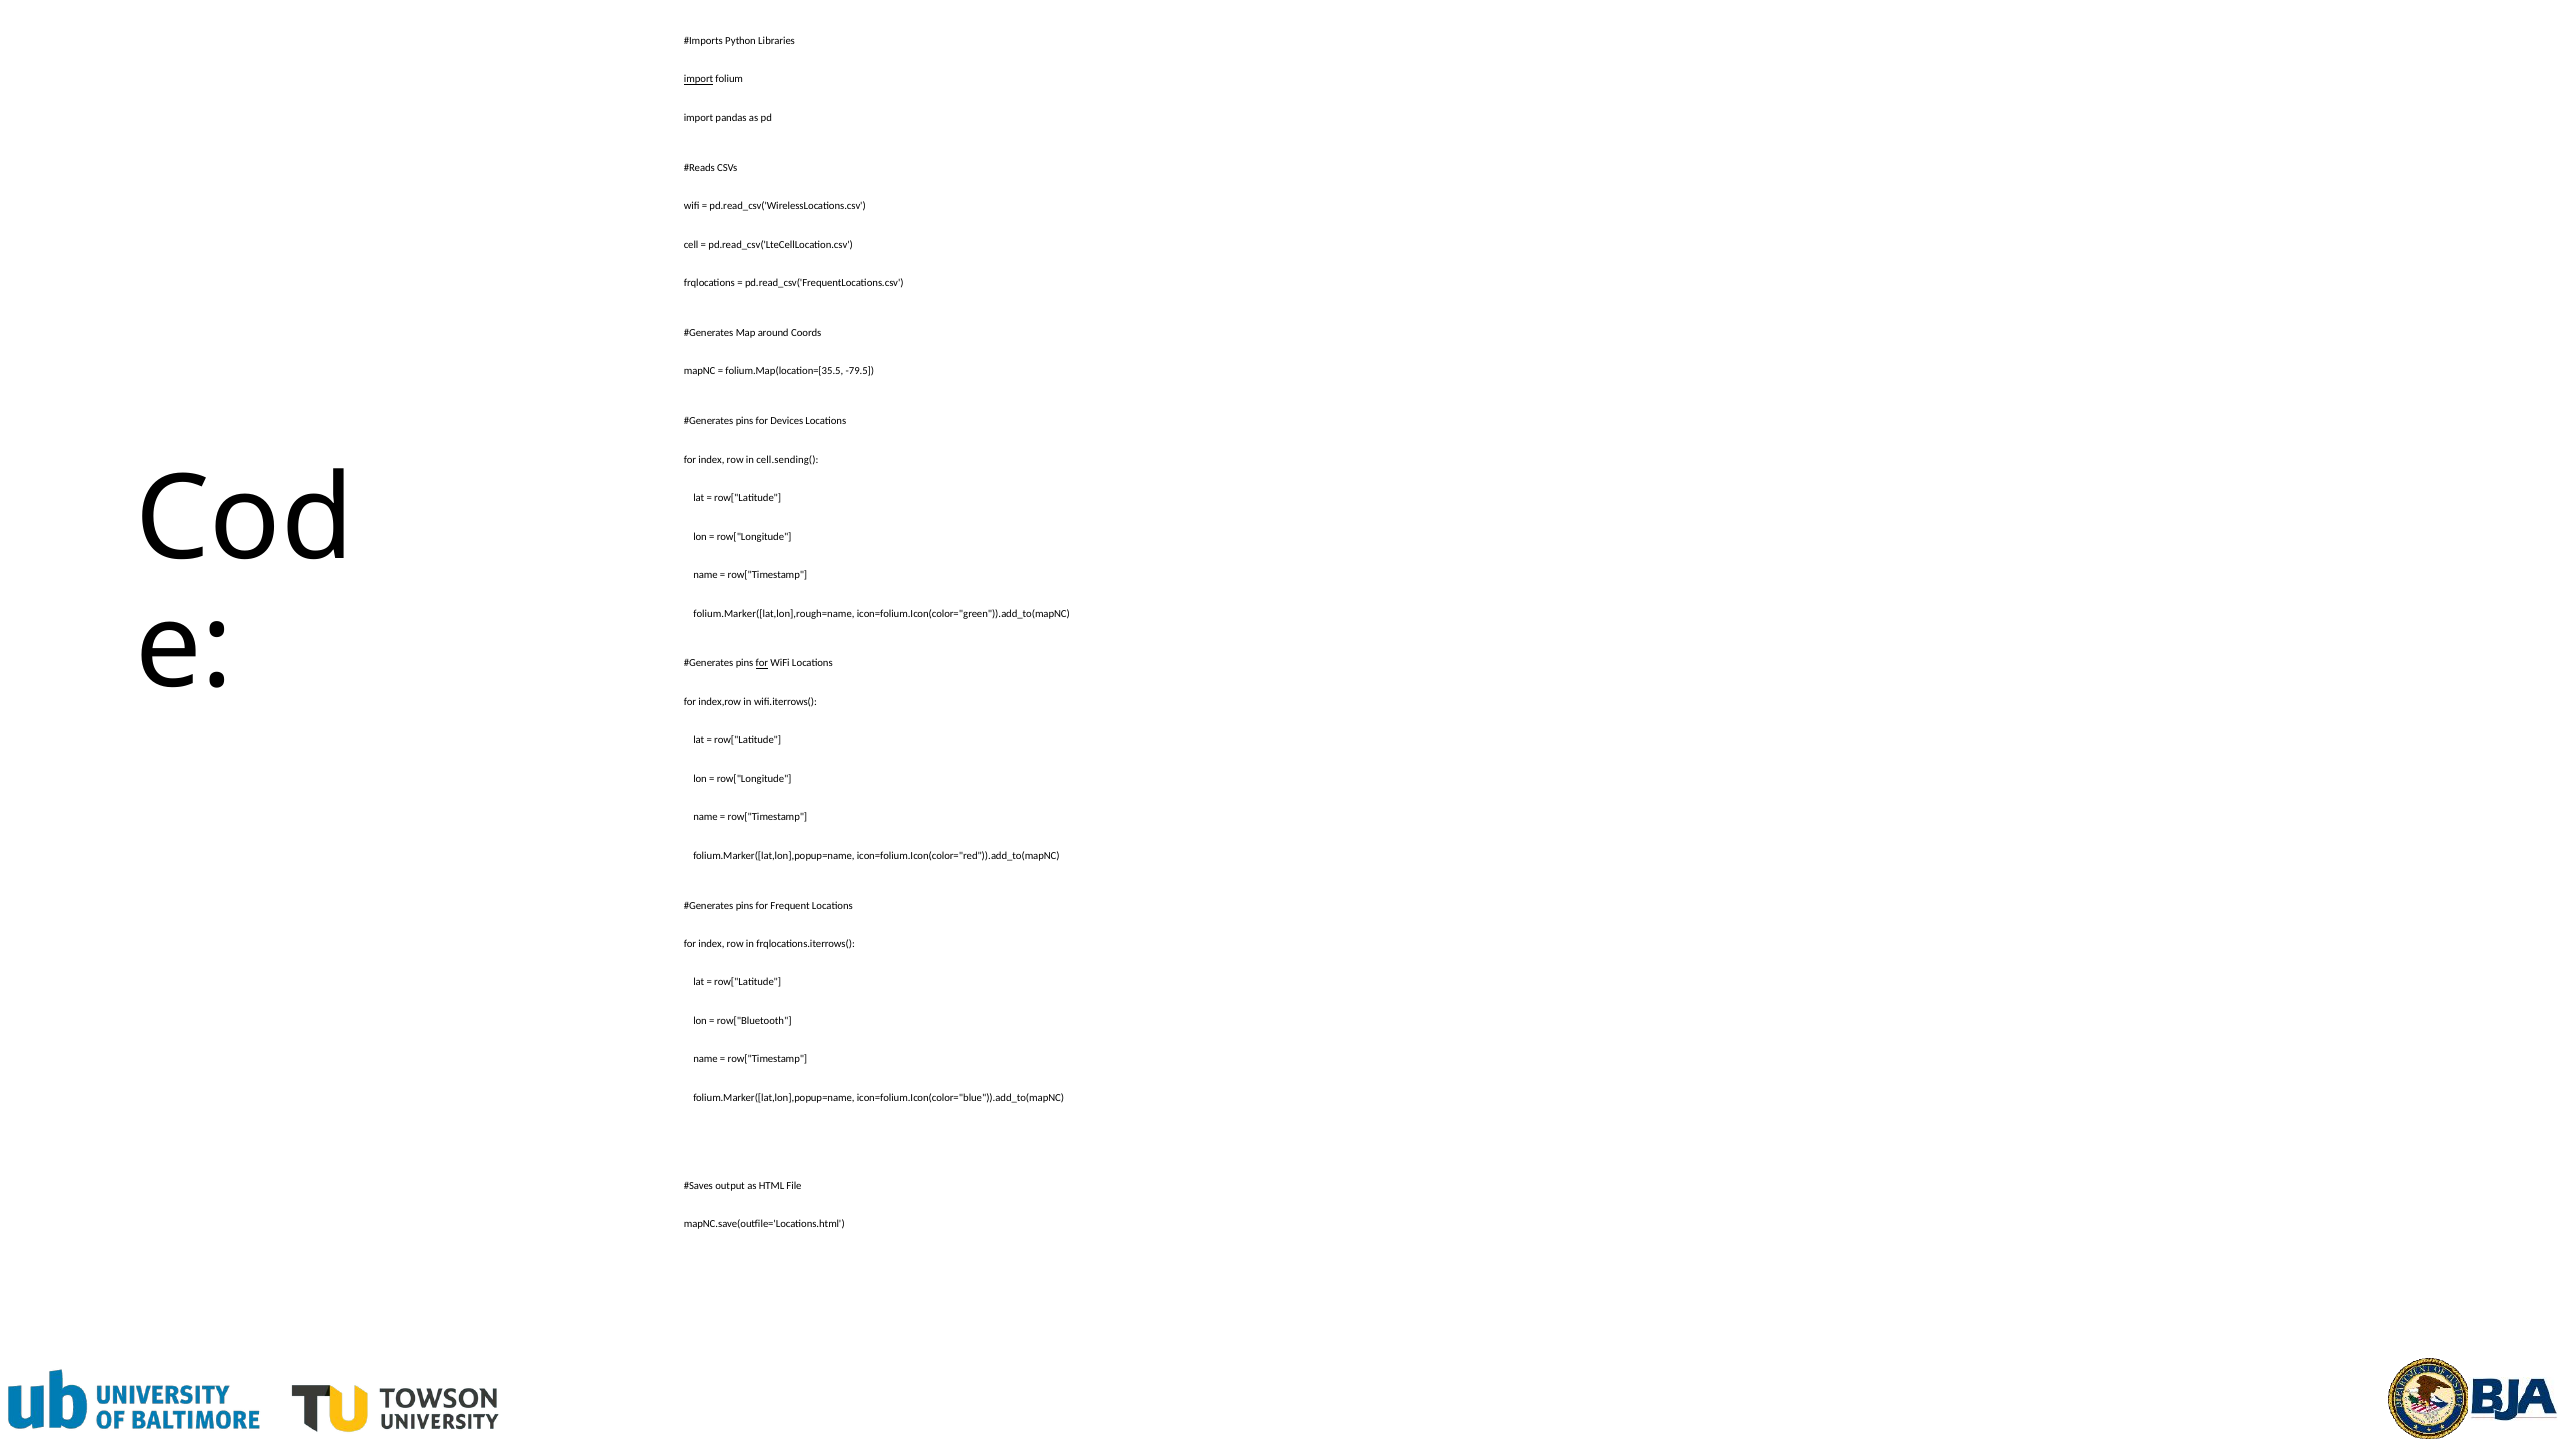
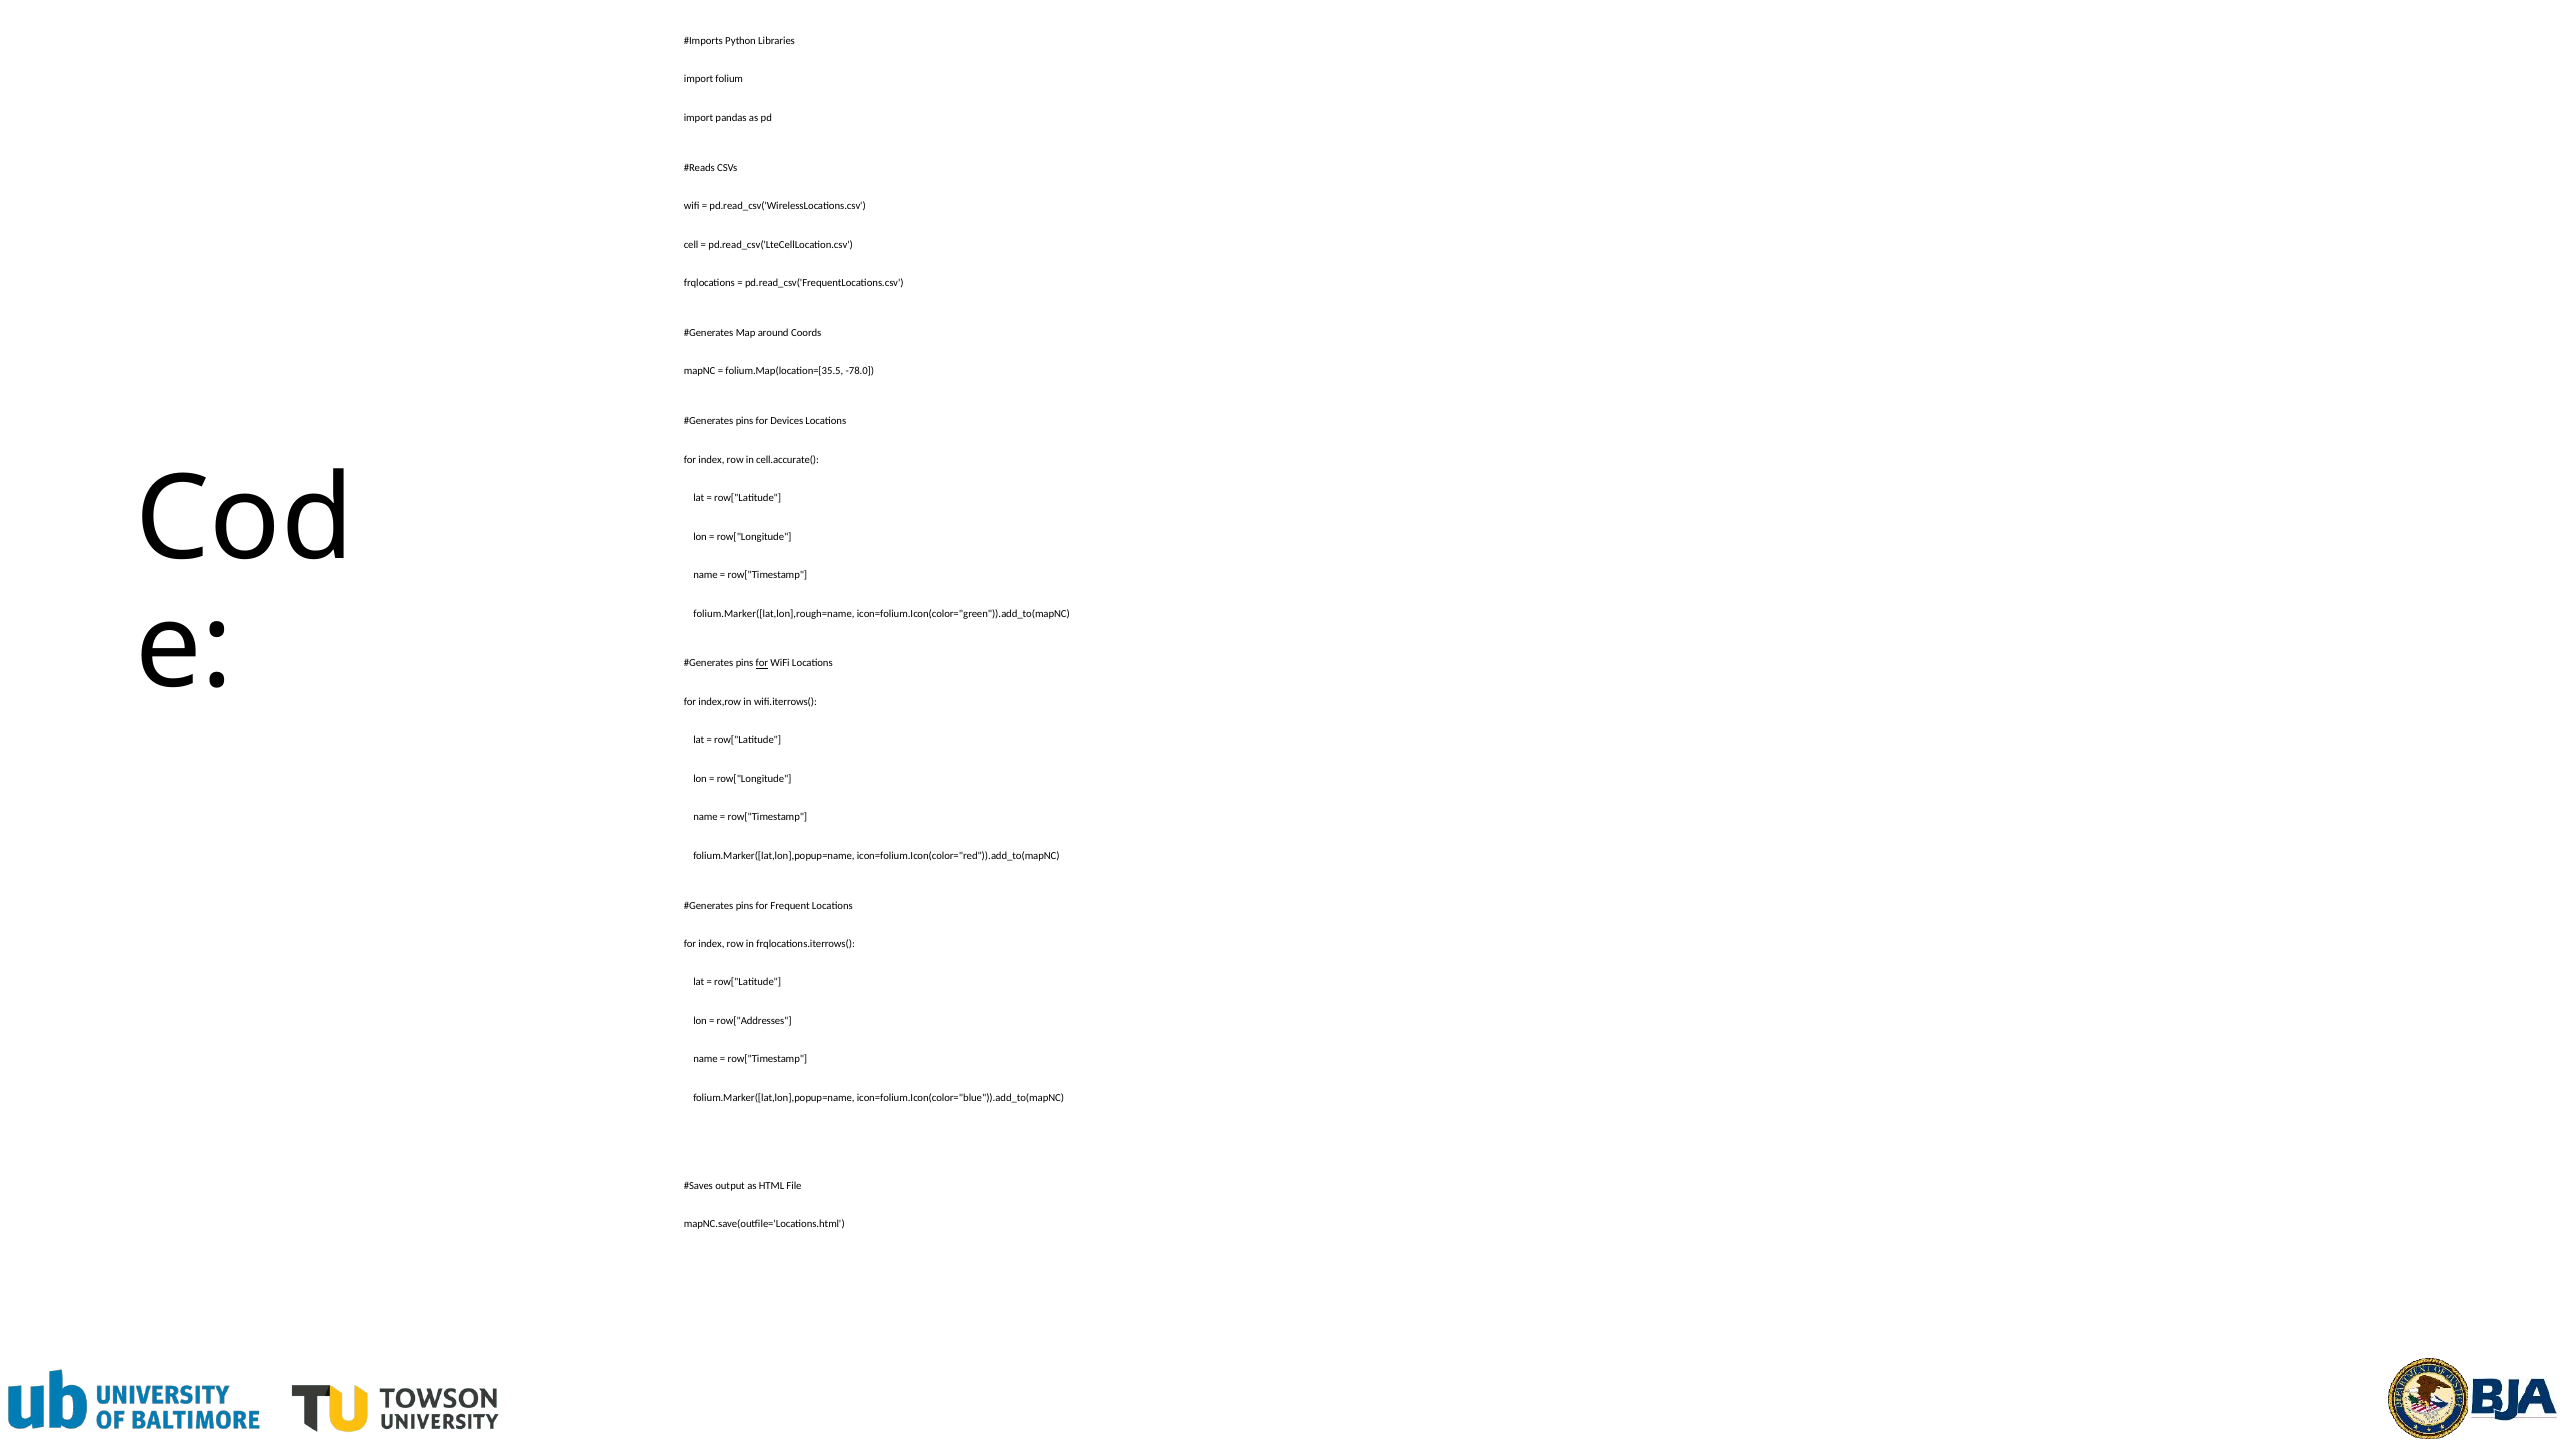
import underline: present -> none (699, 79)
-79.5: -79.5 -> -78.0 (860, 371)
cell.sending(: cell.sending( -> cell.accurate( (788, 460)
row["Bluetooth: row["Bluetooth -> row["Addresses (754, 1021)
